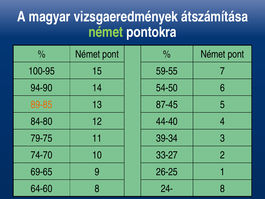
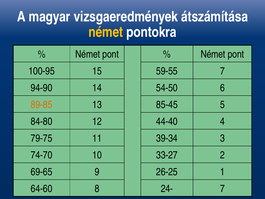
német colour: light green -> yellow (106, 32)
87-45: 87-45 -> 85-45 (167, 105)
24- 8: 8 -> 7 (222, 188)
